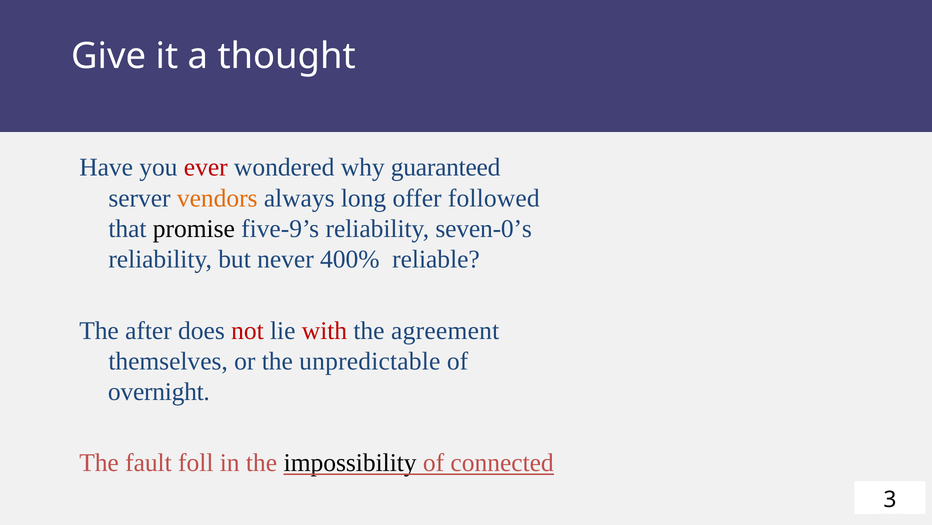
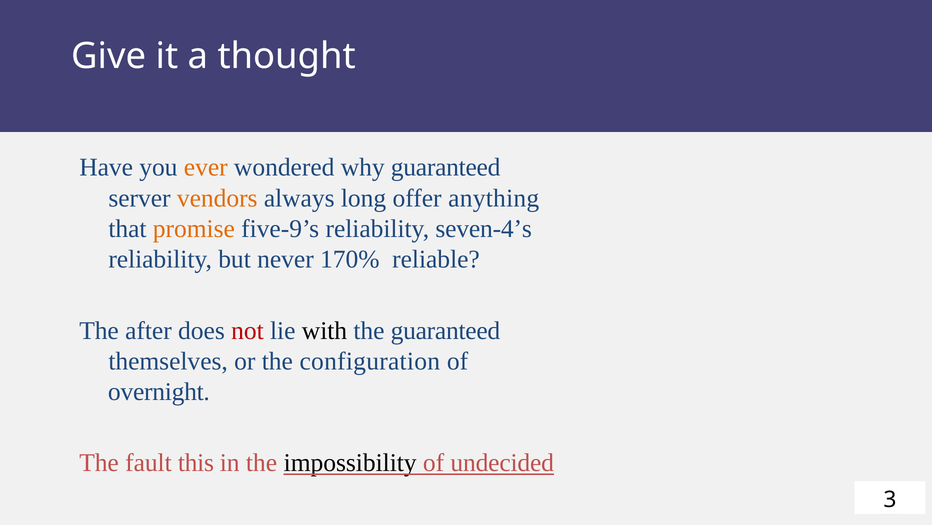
ever colour: red -> orange (206, 168)
followed: followed -> anything (494, 198)
promise colour: black -> orange (194, 229)
seven-0’s: seven-0’s -> seven-4’s (484, 229)
400%: 400% -> 170% (350, 259)
with colour: red -> black (324, 331)
the agreement: agreement -> guaranteed (445, 331)
unpredictable: unpredictable -> configuration (370, 361)
foll: foll -> this (196, 463)
connected: connected -> undecided (502, 463)
